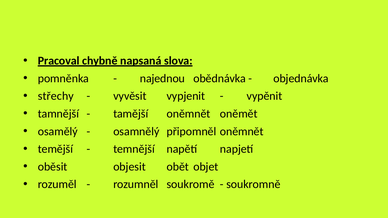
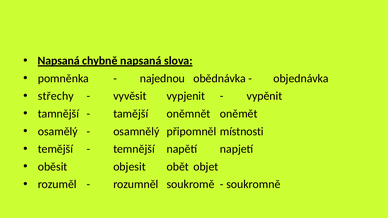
Pracoval: Pracoval -> Napsaná (59, 61)
připomněl oněmnět: oněmnět -> místnosti (242, 132)
